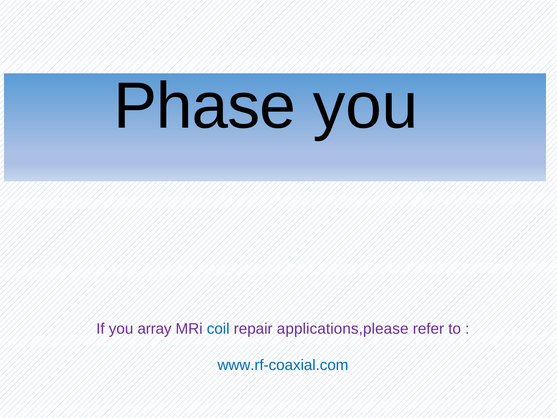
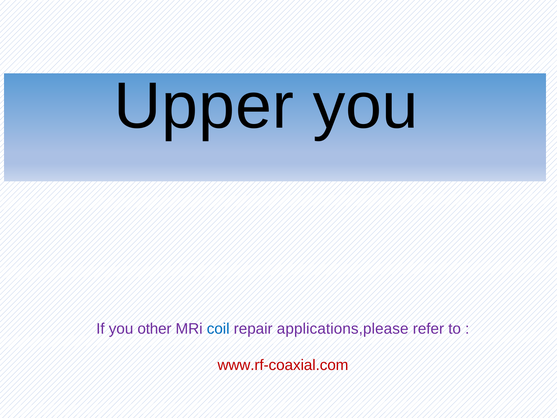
Phase: Phase -> Upper (204, 106)
array: array -> other (154, 328)
www.rf-coaxial.com colour: blue -> red (283, 365)
